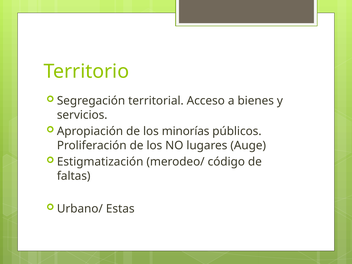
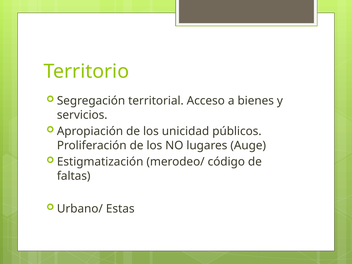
minorías: minorías -> unicidad (186, 131)
